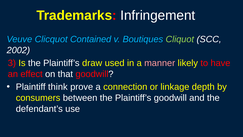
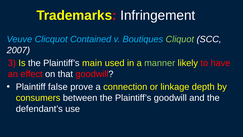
2002: 2002 -> 2007 (18, 50)
draw: draw -> main (92, 63)
manner colour: pink -> light green (160, 63)
think: think -> false (58, 87)
